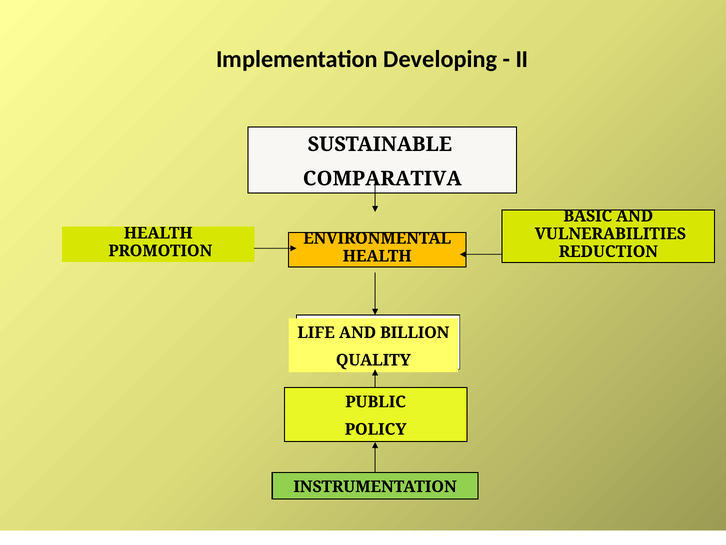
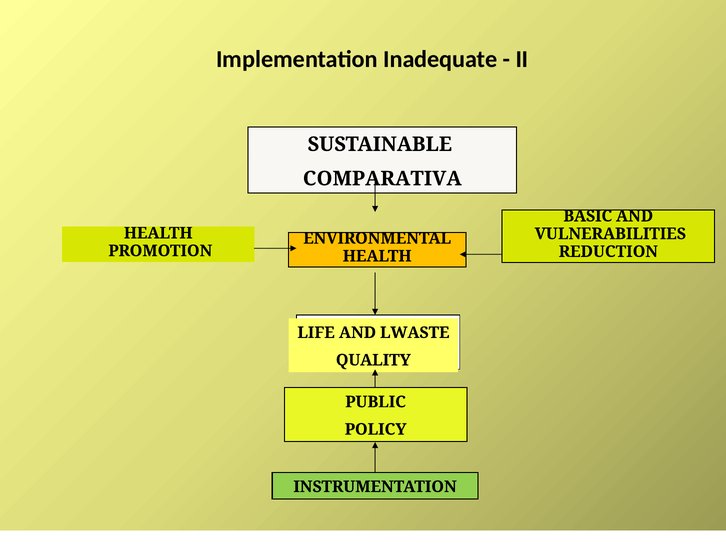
Developing: Developing -> Inadequate (440, 59)
BILLION: BILLION -> LWASTE (415, 332)
